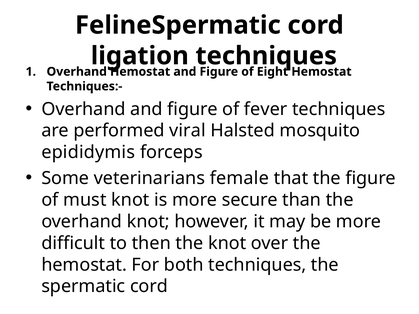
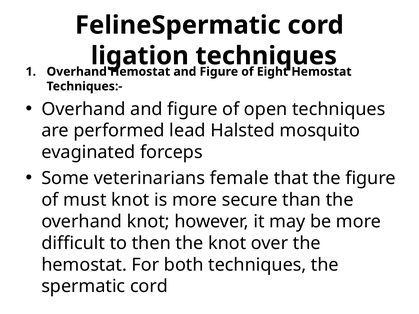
fever: fever -> open (266, 109)
viral: viral -> lead (187, 131)
epididymis: epididymis -> evaginated (88, 152)
